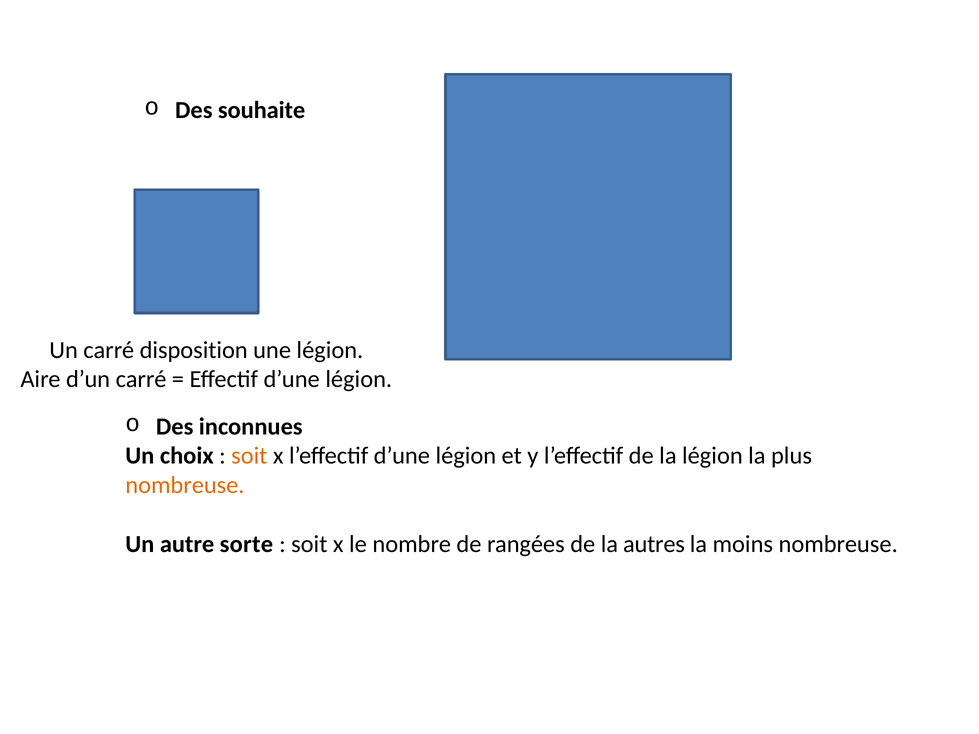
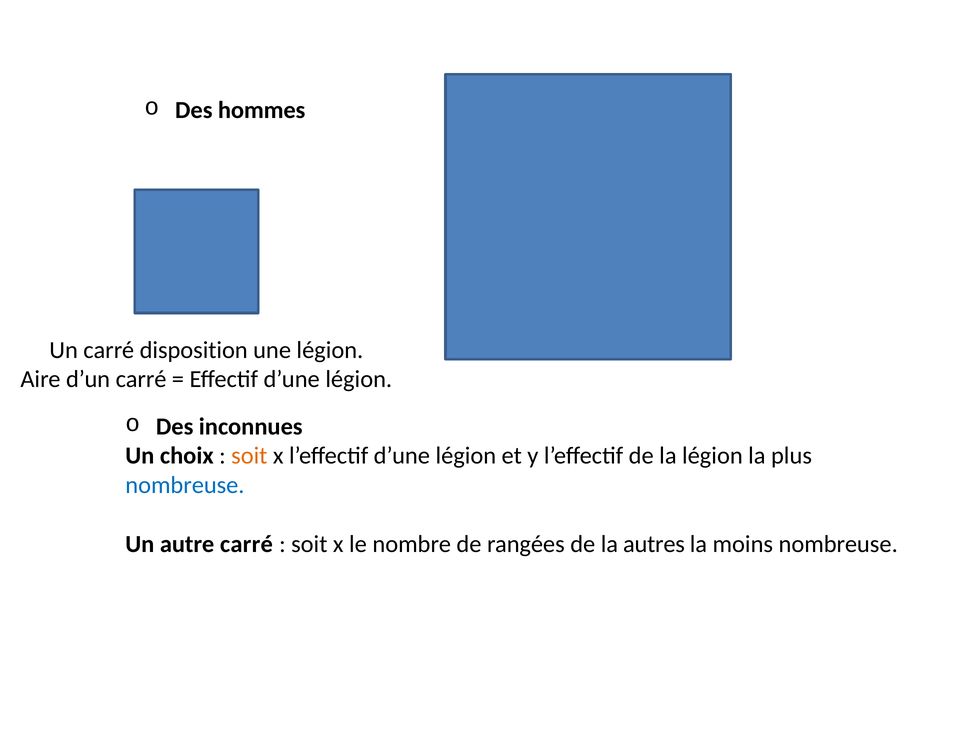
souhaite: souhaite -> hommes (262, 110)
nombreuse colour: orange -> blue (185, 485)
autre sorte: sorte -> carré (246, 544)
